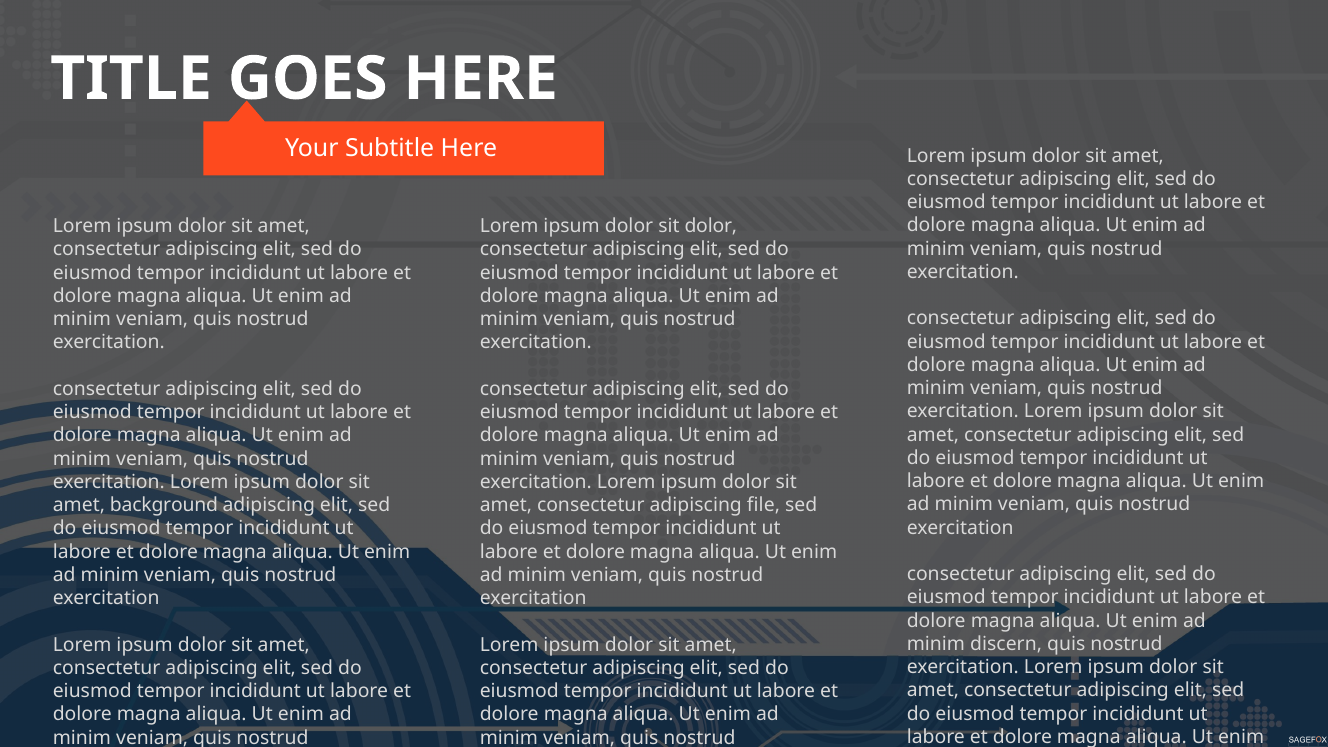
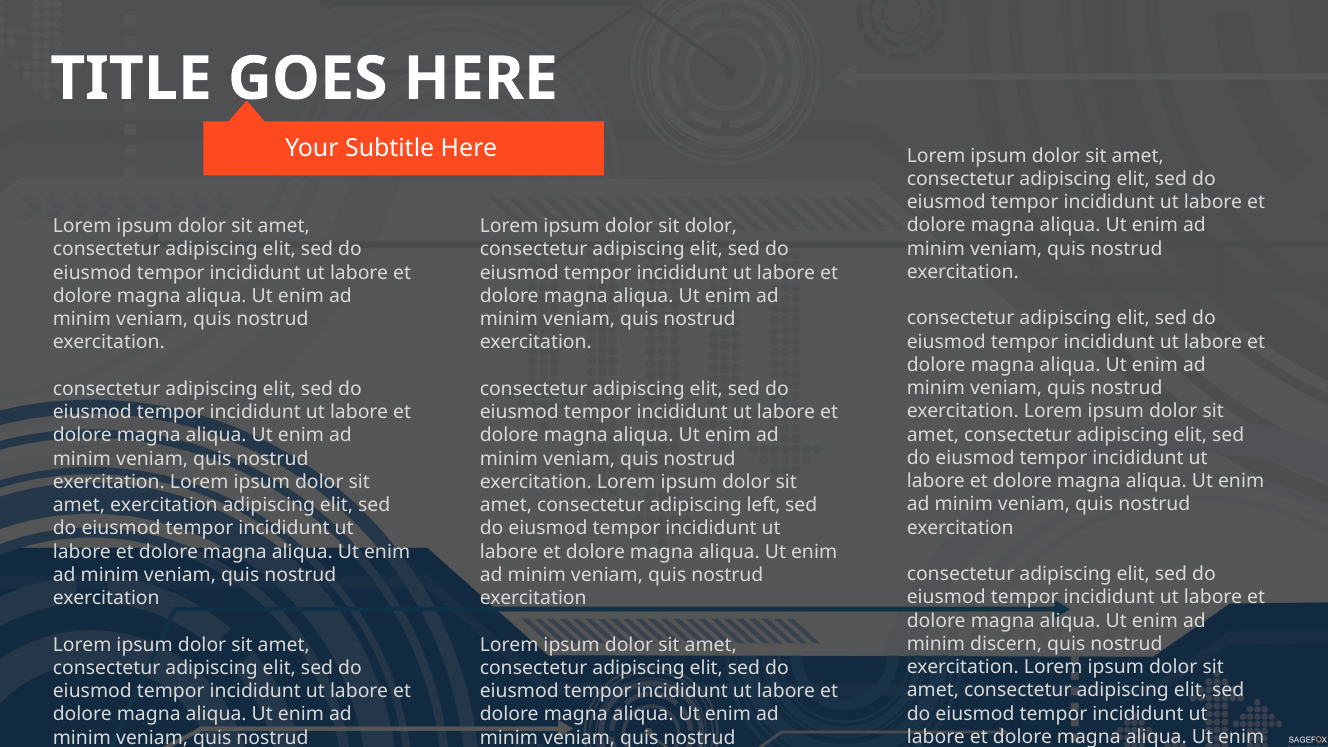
amet background: background -> exercitation (164, 505)
file: file -> left (764, 505)
